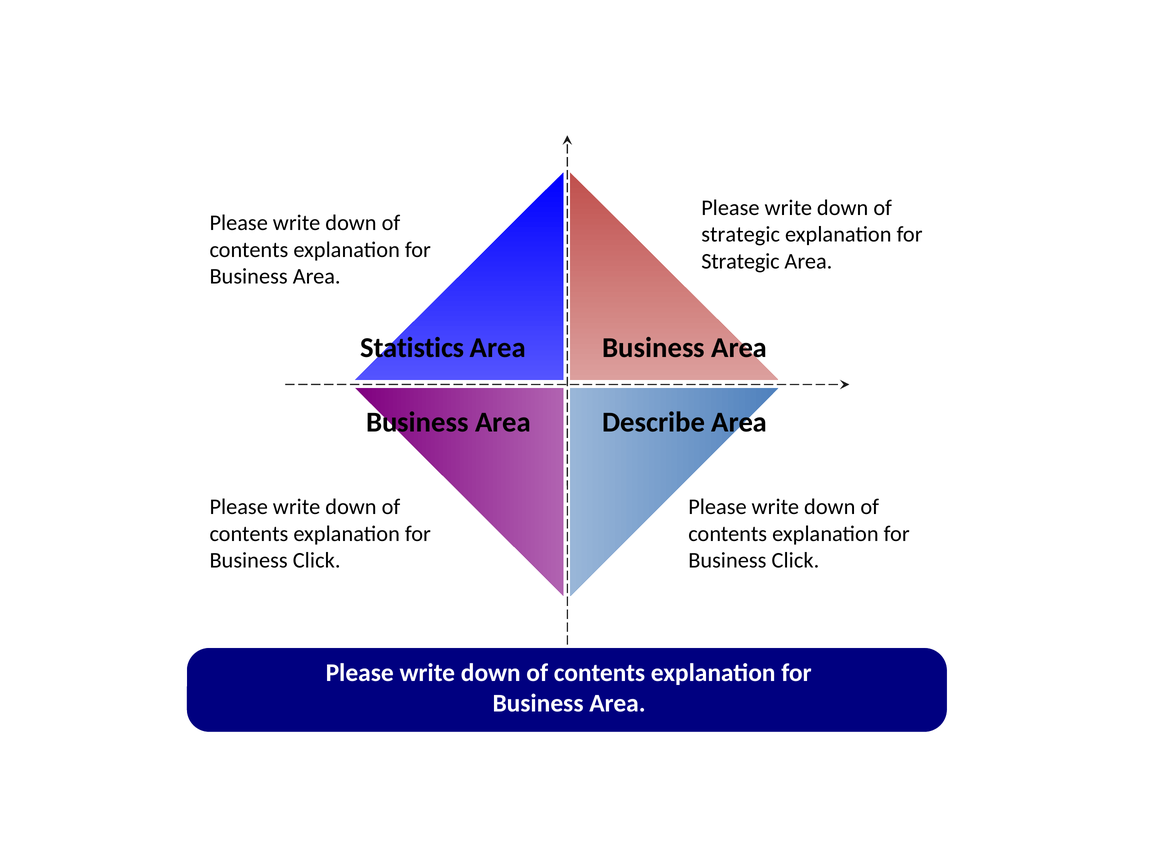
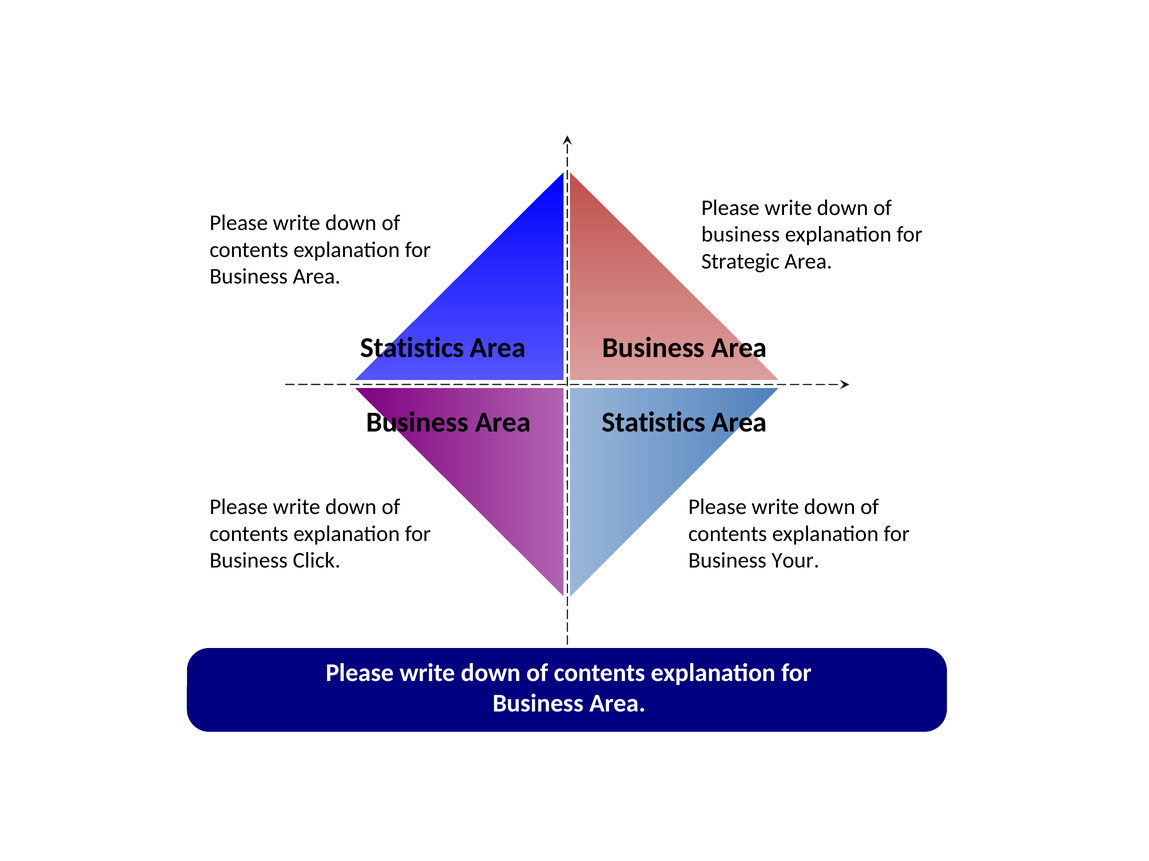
strategic: strategic -> business (741, 235)
Describe: Describe -> Statistics (654, 423)
Click: Click -> Your (795, 561)
